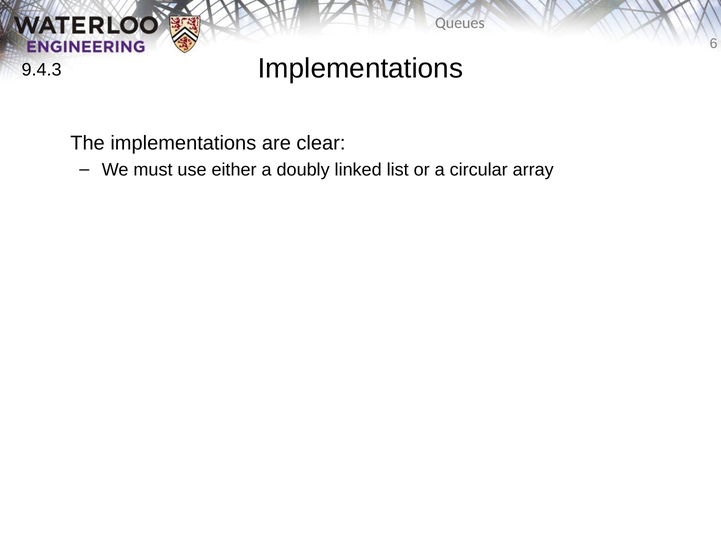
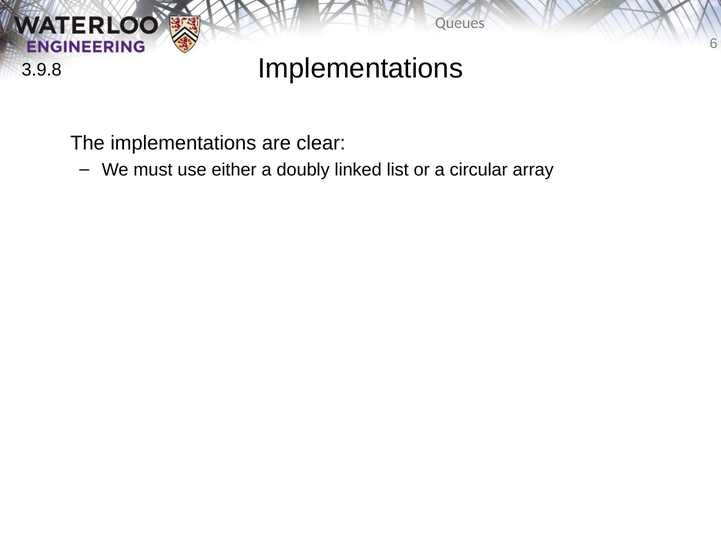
9.4.3: 9.4.3 -> 3.9.8 (42, 70)
